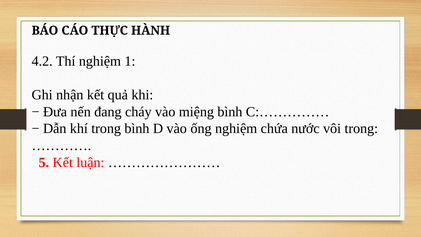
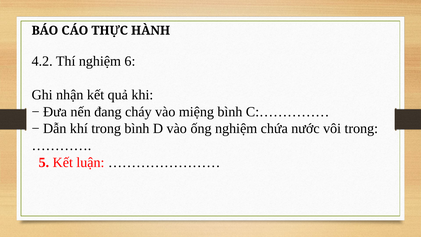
1: 1 -> 6 (130, 61)
